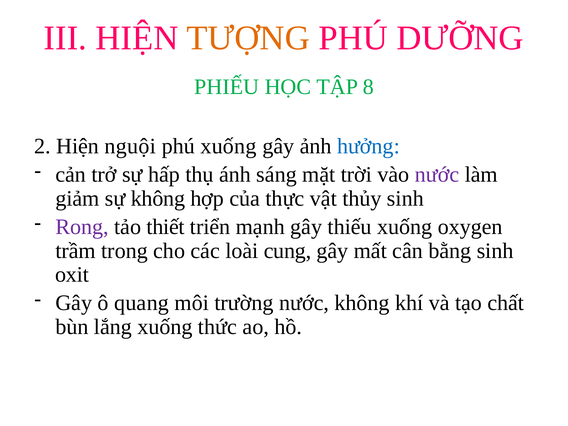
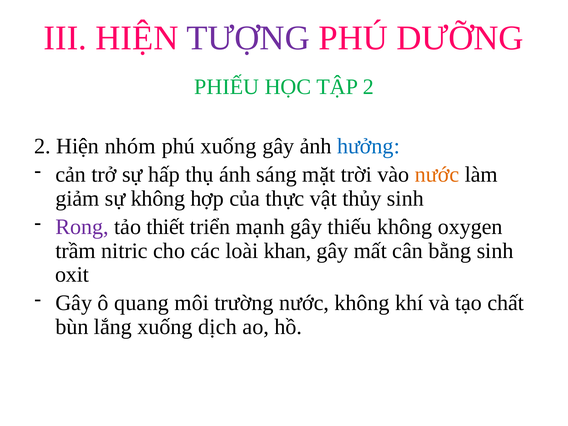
TƯỢNG colour: orange -> purple (248, 38)
TẬP 8: 8 -> 2 (368, 87)
nguội: nguội -> nhóm (130, 146)
nước colour: purple -> orange (437, 175)
thiếu xuống: xuống -> không (405, 227)
trong: trong -> nitric (124, 251)
cung: cung -> khan (288, 251)
thức: thức -> dịch (217, 327)
